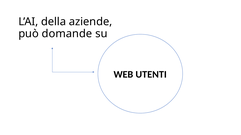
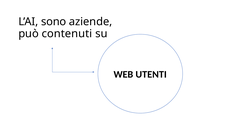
della: della -> sono (54, 22)
domande: domande -> contenuti (67, 34)
